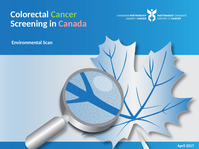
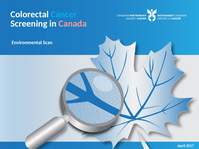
Cancer colour: light green -> light blue (64, 14)
